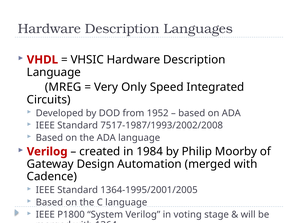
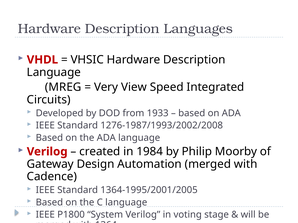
Only: Only -> View (134, 87)
1952: 1952 -> 1933 (158, 113)
7517-1987/1993/2002/2008: 7517-1987/1993/2002/2008 -> 1276-1987/1993/2002/2008 (162, 126)
